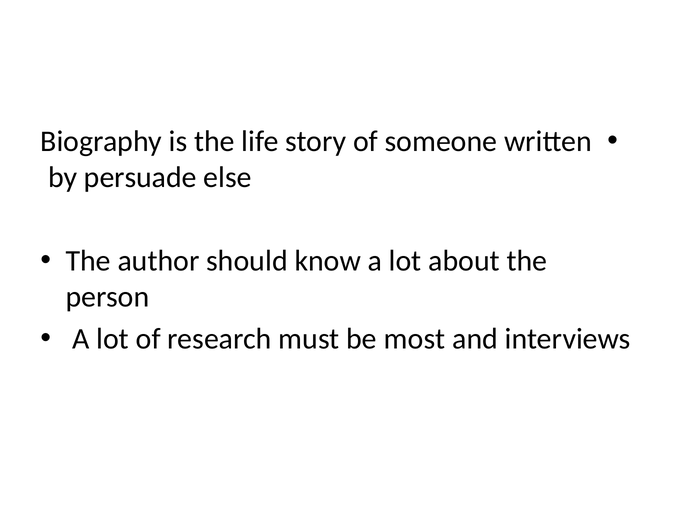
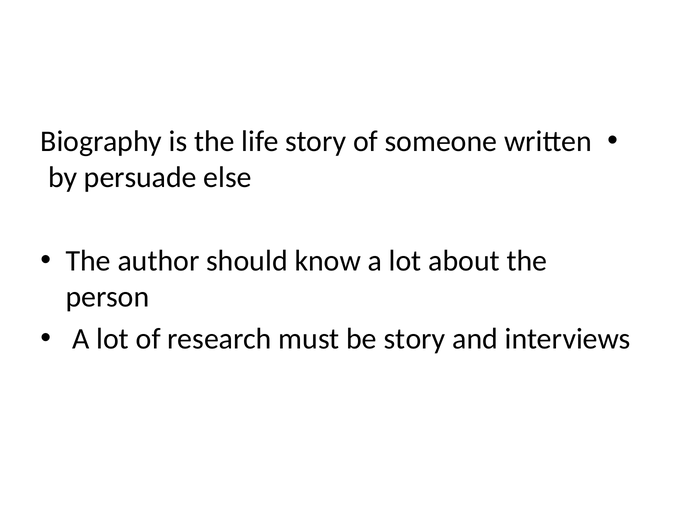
be most: most -> story (415, 339)
